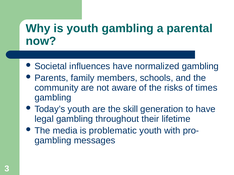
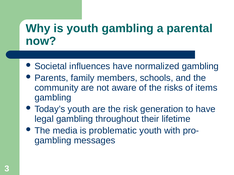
times: times -> items (206, 88)
skill: skill -> risk (130, 109)
